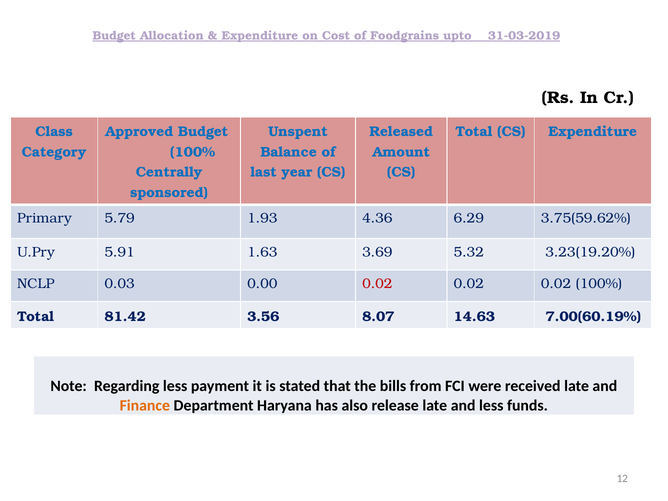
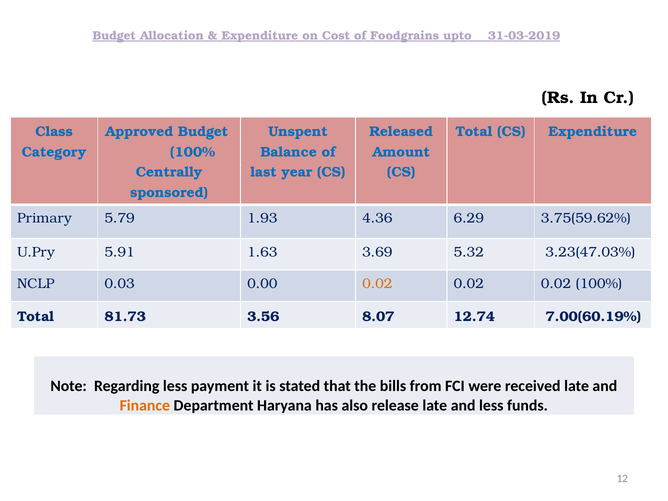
3.23(19.20%: 3.23(19.20% -> 3.23(47.03% (590, 252)
0.02 colour: red -> orange (377, 284)
81.42: 81.42 -> 81.73 (125, 316)
14.63: 14.63 -> 12.74 (474, 316)
